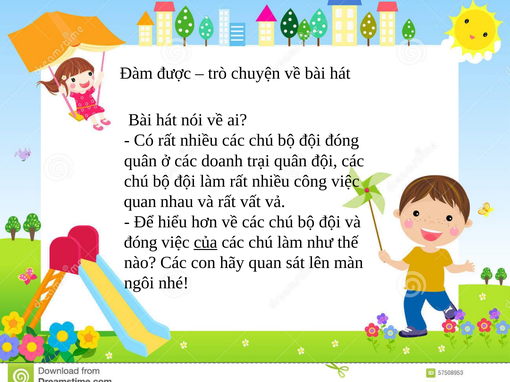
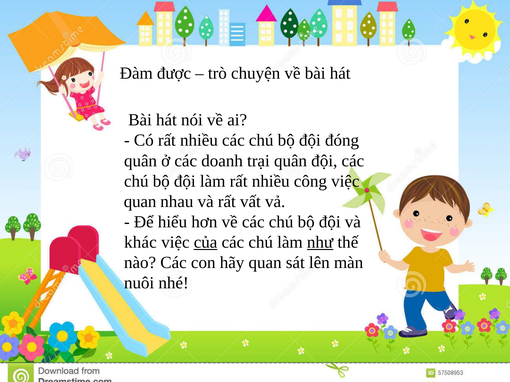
đóng: đóng -> khác (140, 243)
như underline: none -> present (320, 243)
ngôi: ngôi -> nuôi (139, 283)
